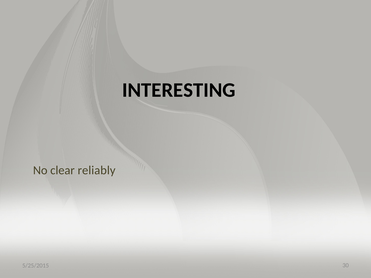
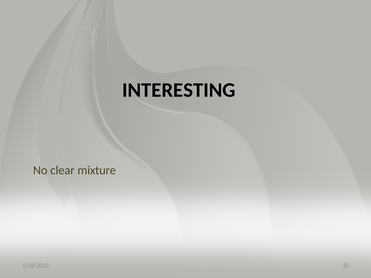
reliably: reliably -> mixture (97, 170)
